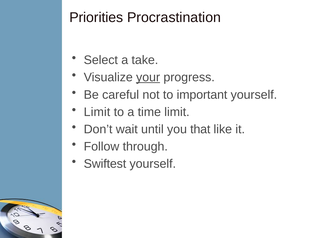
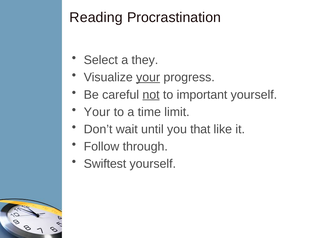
Priorities: Priorities -> Reading (96, 18)
take: take -> they (145, 60)
not underline: none -> present (151, 95)
Limit: Limit -> Your (97, 112)
